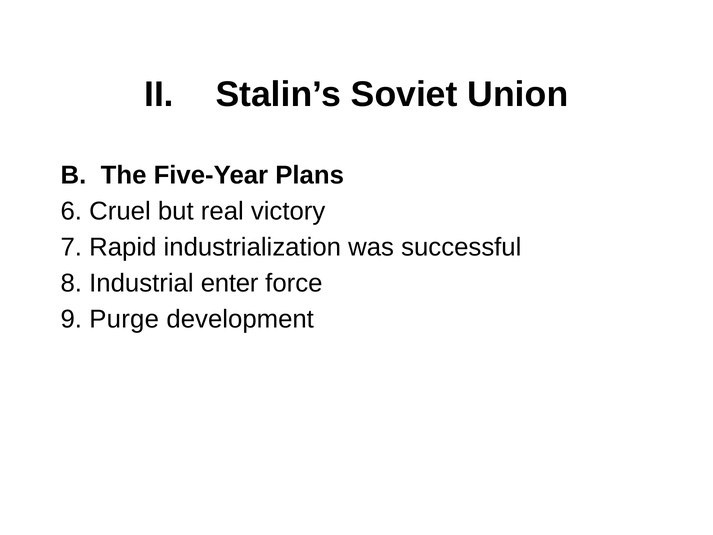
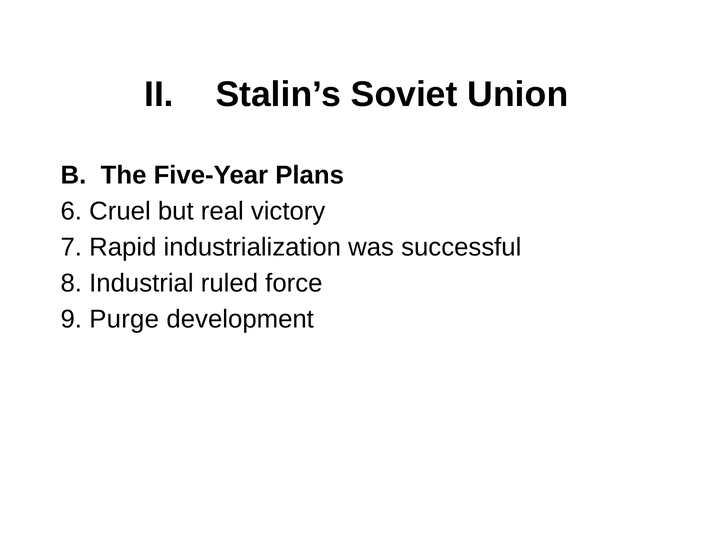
enter: enter -> ruled (229, 283)
